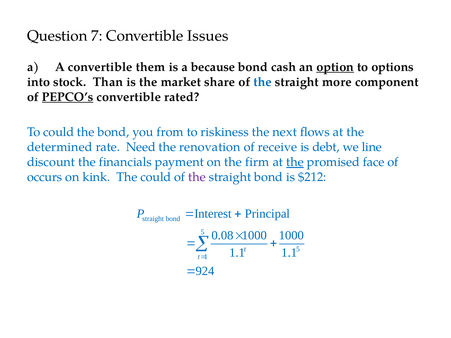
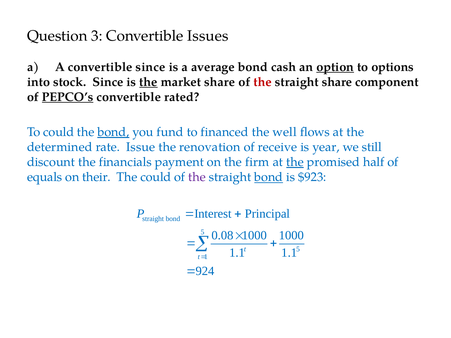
7: 7 -> 3 (97, 36)
convertible them: them -> since (151, 67)
because: because -> average (213, 67)
stock Than: Than -> Since (108, 82)
the underline: none -> present (148, 82)
the colour: blue -> red (263, 82)
straight more: more -> share (337, 82)
bond underline: none -> present (113, 132)
from: from -> fund (170, 132)
riskiness: riskiness -> financed (225, 132)
next: next -> well (285, 132)
Need: Need -> Issue (141, 147)
debt: debt -> year (326, 147)
line: line -> still (372, 147)
face: face -> half (374, 162)
occurs: occurs -> equals (45, 177)
kink: kink -> their (96, 177)
bond underline: none -> present (269, 177)
$212: $212 -> $923 (312, 177)
